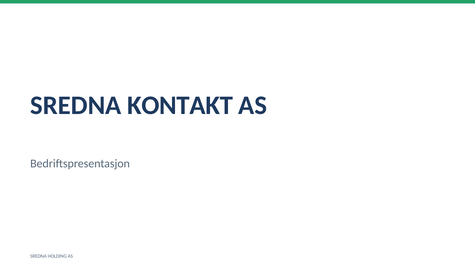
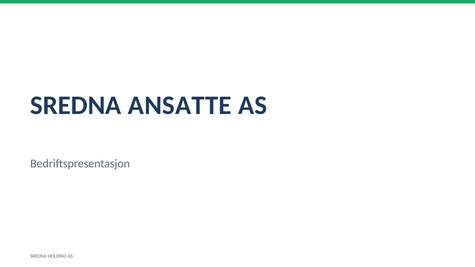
KONTAKT: KONTAKT -> ANSATTE (180, 105)
